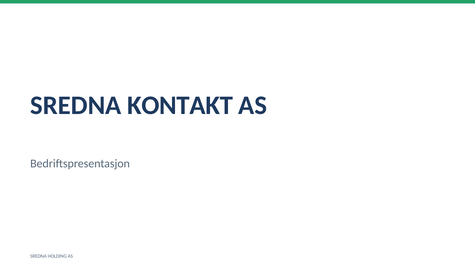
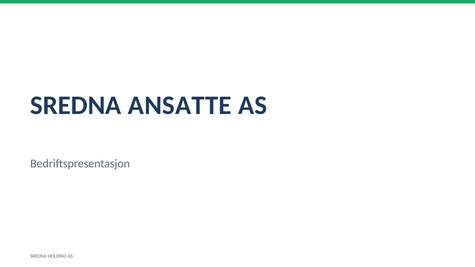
KONTAKT: KONTAKT -> ANSATTE (180, 105)
